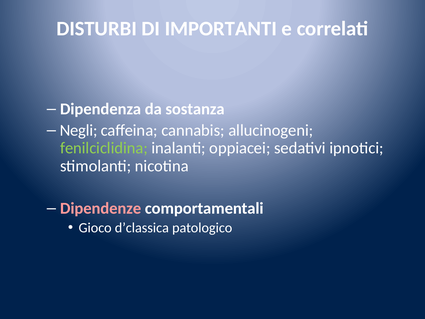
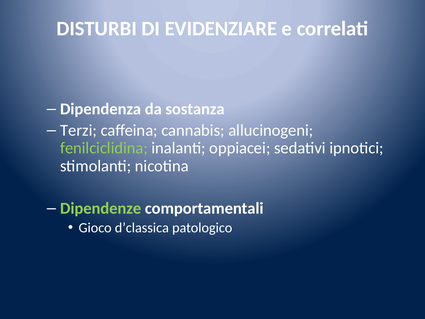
IMPORTANTI: IMPORTANTI -> EVIDENZIARE (221, 29)
Negli: Negli -> Terzi (79, 130)
Dipendenze colour: pink -> light green (101, 208)
